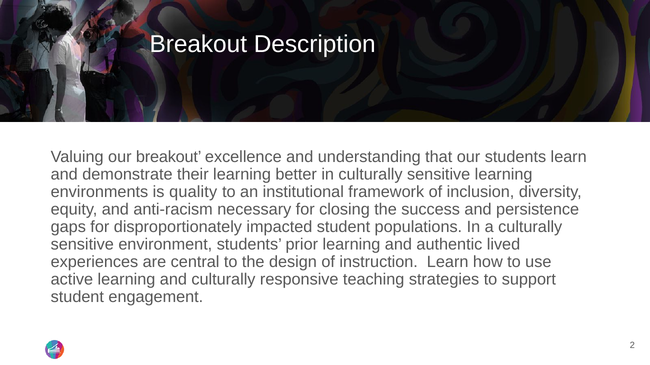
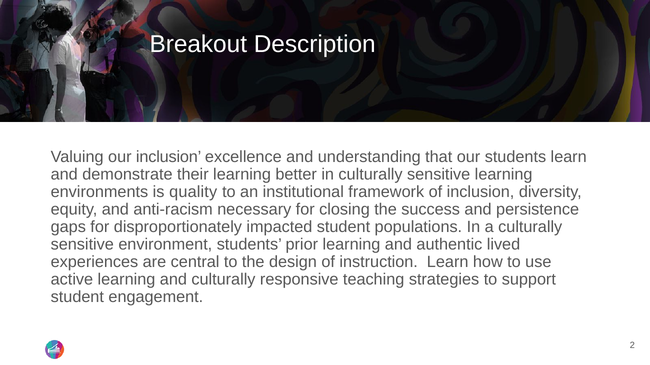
our breakout: breakout -> inclusion (169, 157)
